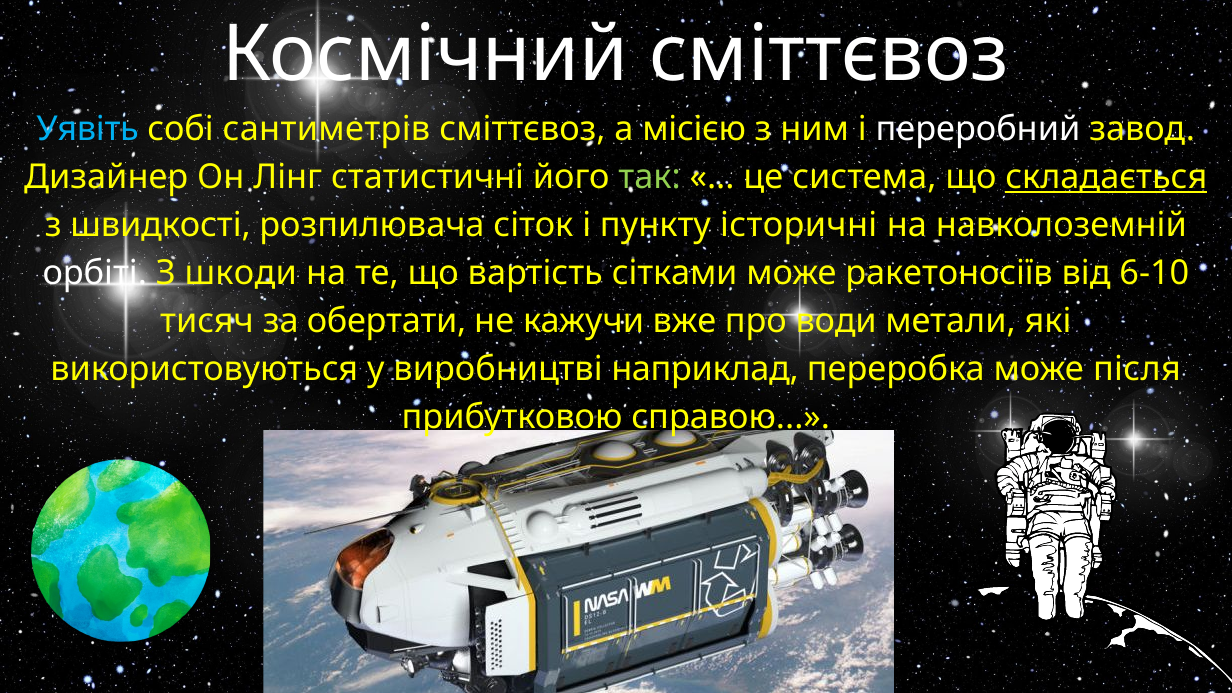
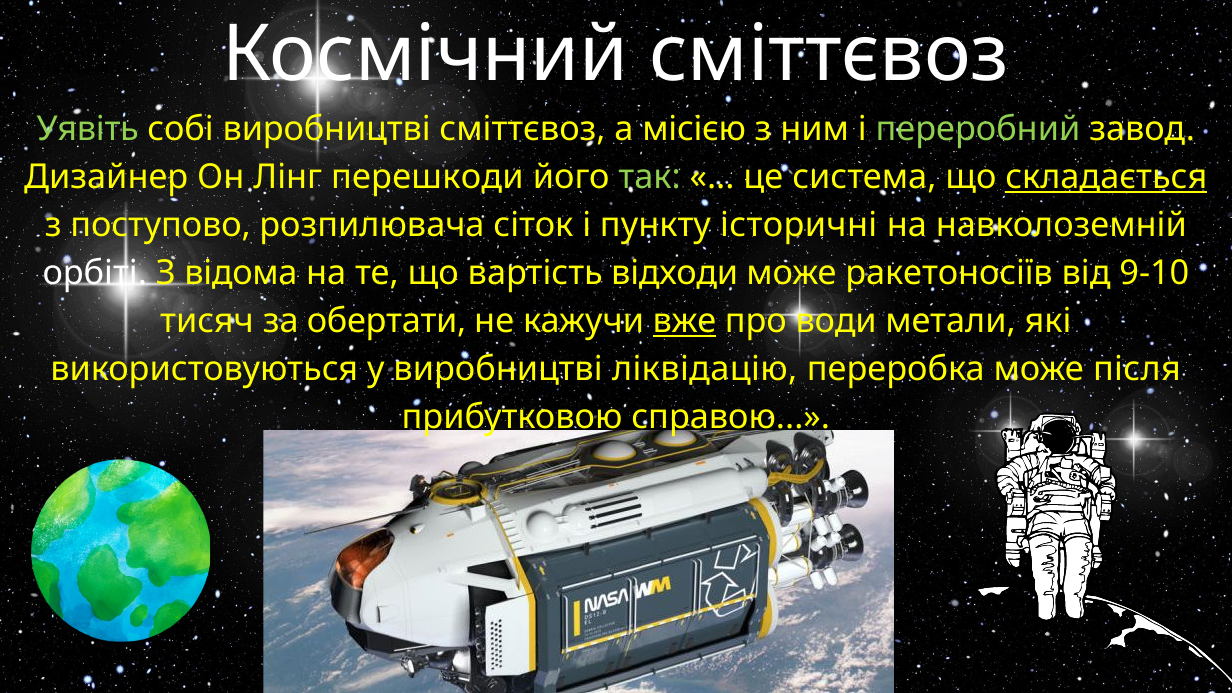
Уявіть colour: light blue -> light green (88, 129)
собі сантиметрів: сантиметрів -> виробництві (327, 129)
переробний colour: white -> light green (978, 129)
статистичні: статистичні -> перешкоди (427, 177)
швидкості: швидкості -> поступово (161, 225)
шкоди: шкоди -> відома (241, 273)
сітками: сітками -> відходи (675, 273)
6-10: 6-10 -> 9-10 (1154, 273)
вже underline: none -> present (685, 321)
наприклад: наприклад -> ліквідацію (705, 369)
